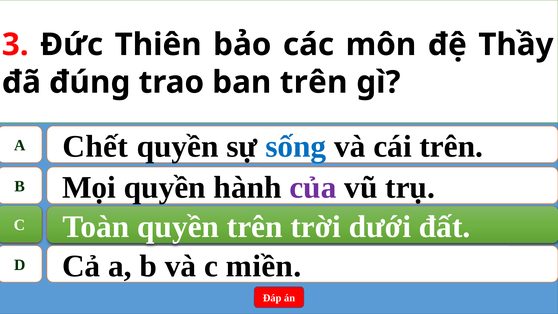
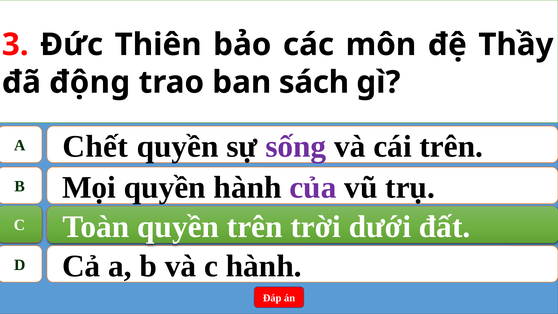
đúng: đúng -> động (90, 82)
ban trên: trên -> sách (314, 82)
sống colour: blue -> purple (296, 147)
c miền: miền -> hành (264, 266)
